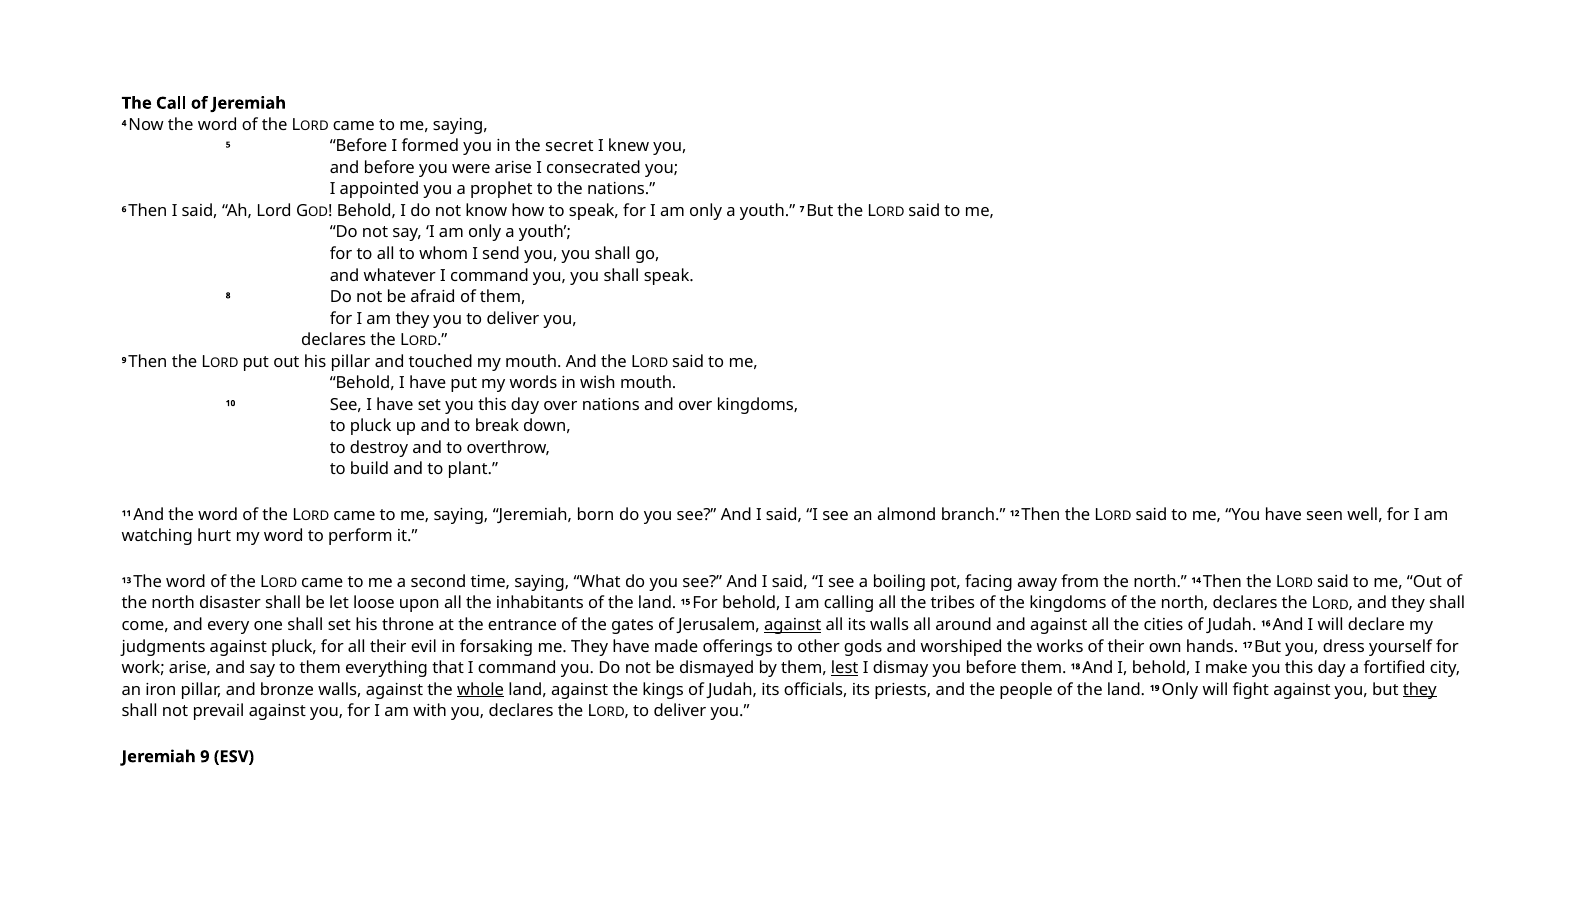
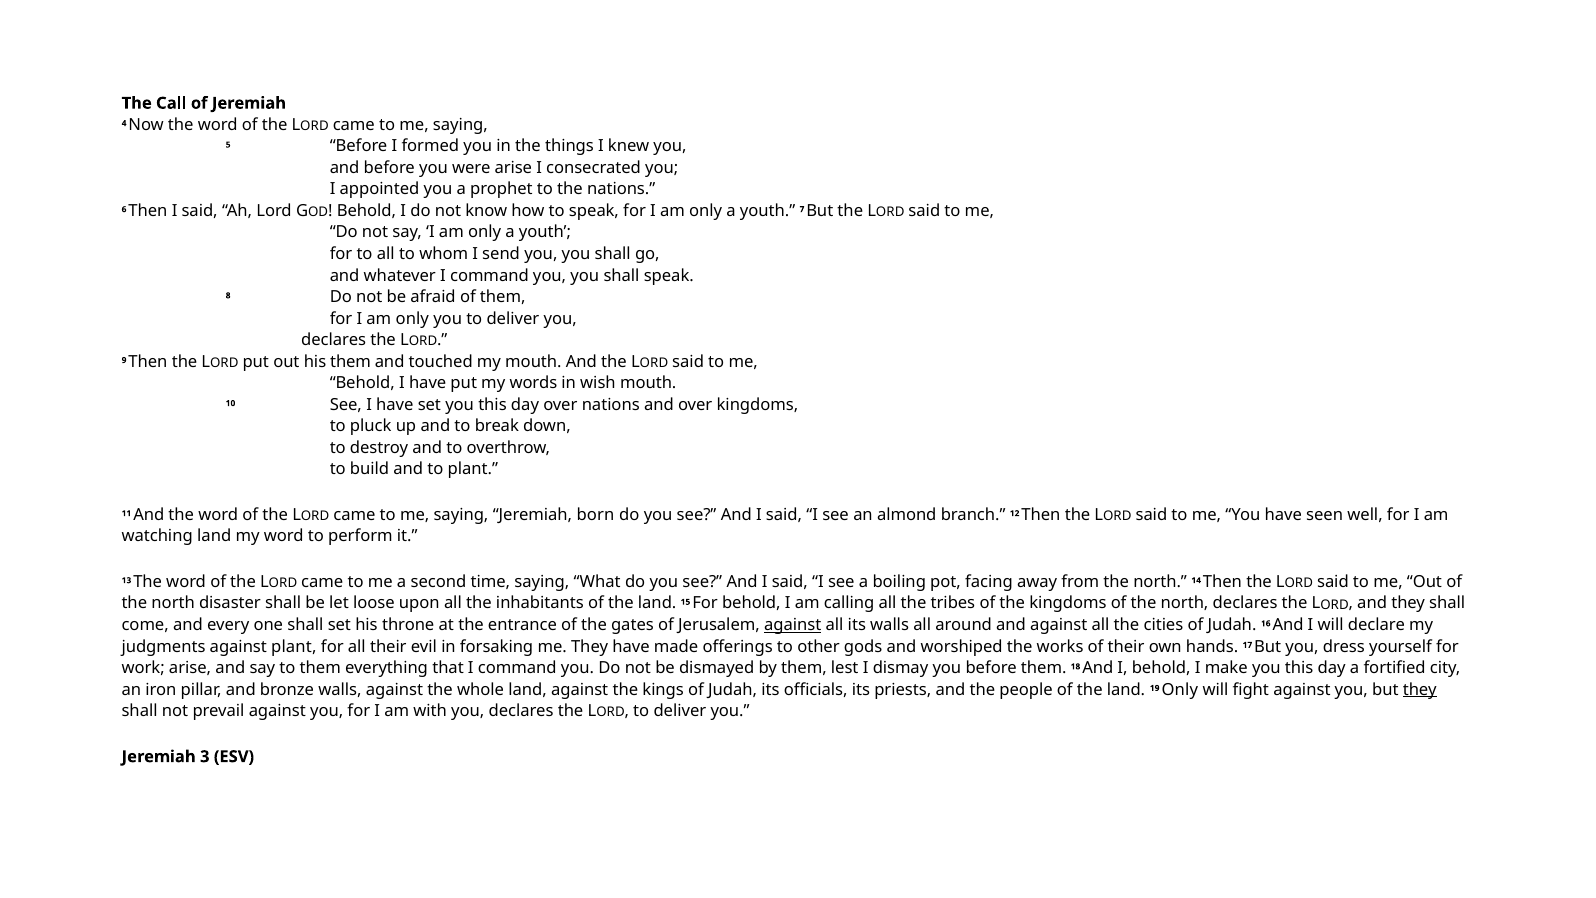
secret: secret -> things (569, 146)
they: they -> only (412, 319)
his pillar: pillar -> them (351, 362)
watching hurt: hurt -> land (214, 536)
against pluck: pluck -> plant (294, 646)
lest underline: present -> none (845, 668)
whole underline: present -> none (481, 689)
Jeremiah 9: 9 -> 3 (205, 756)
